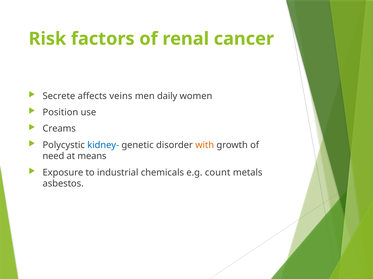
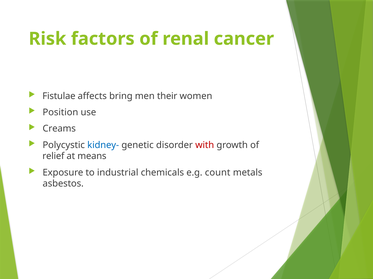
Secrete: Secrete -> Fistulae (59, 96)
veins: veins -> bring (121, 96)
daily: daily -> their (167, 96)
with colour: orange -> red (205, 145)
need: need -> relief (53, 157)
